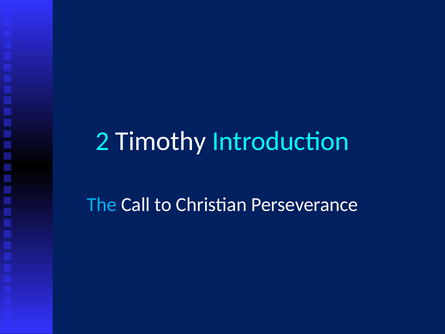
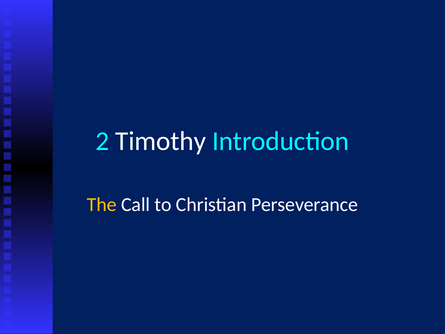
The colour: light blue -> yellow (102, 205)
